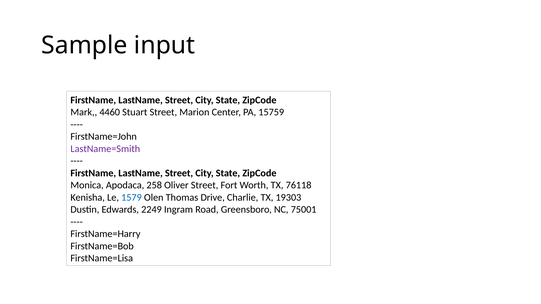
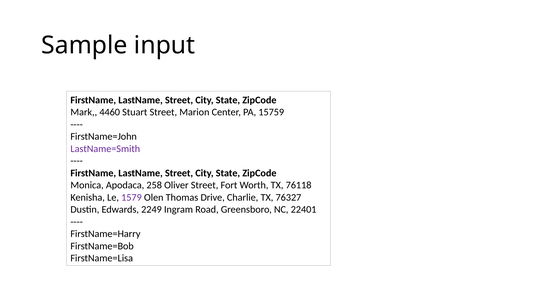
1579 colour: blue -> purple (131, 198)
19303: 19303 -> 76327 (288, 198)
75001: 75001 -> 22401 (304, 210)
